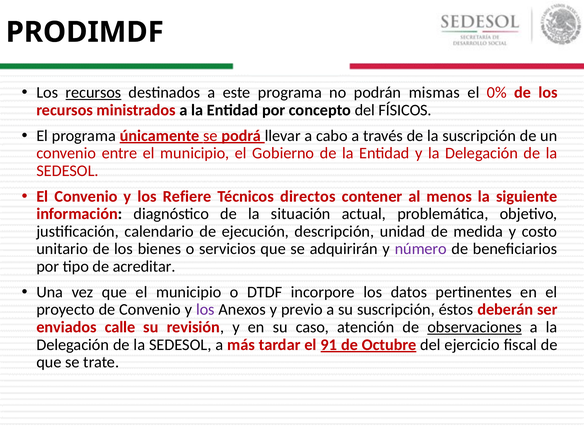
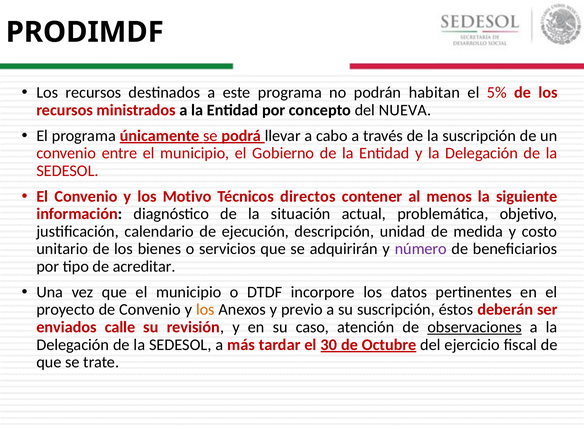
recursos underline: present -> none (93, 93)
mismas: mismas -> habitan (434, 93)
0%: 0% -> 5% (497, 93)
FÍSICOS: FÍSICOS -> NUEVA (405, 110)
Refiere: Refiere -> Motivo (187, 196)
los colour: purple -> orange (205, 310)
91: 91 -> 30 (329, 345)
